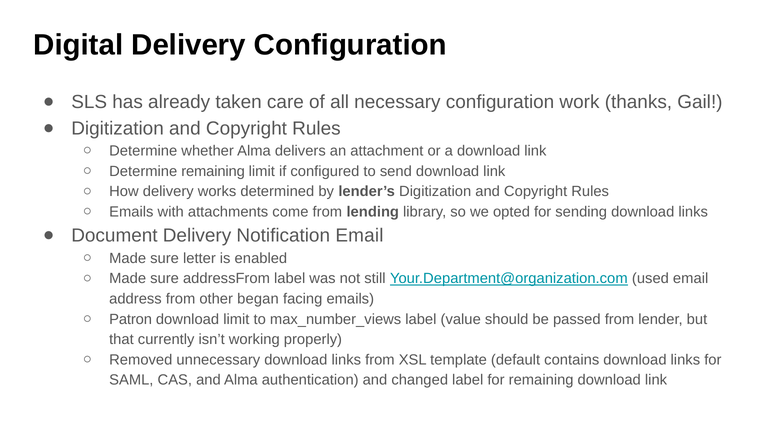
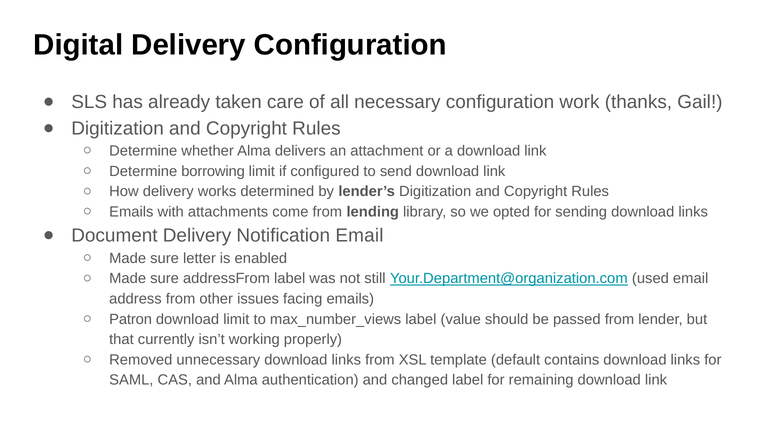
Determine remaining: remaining -> borrowing (213, 171)
began: began -> issues (258, 299)
